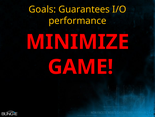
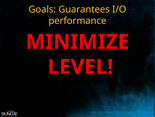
GAME: GAME -> LEVEL (80, 67)
